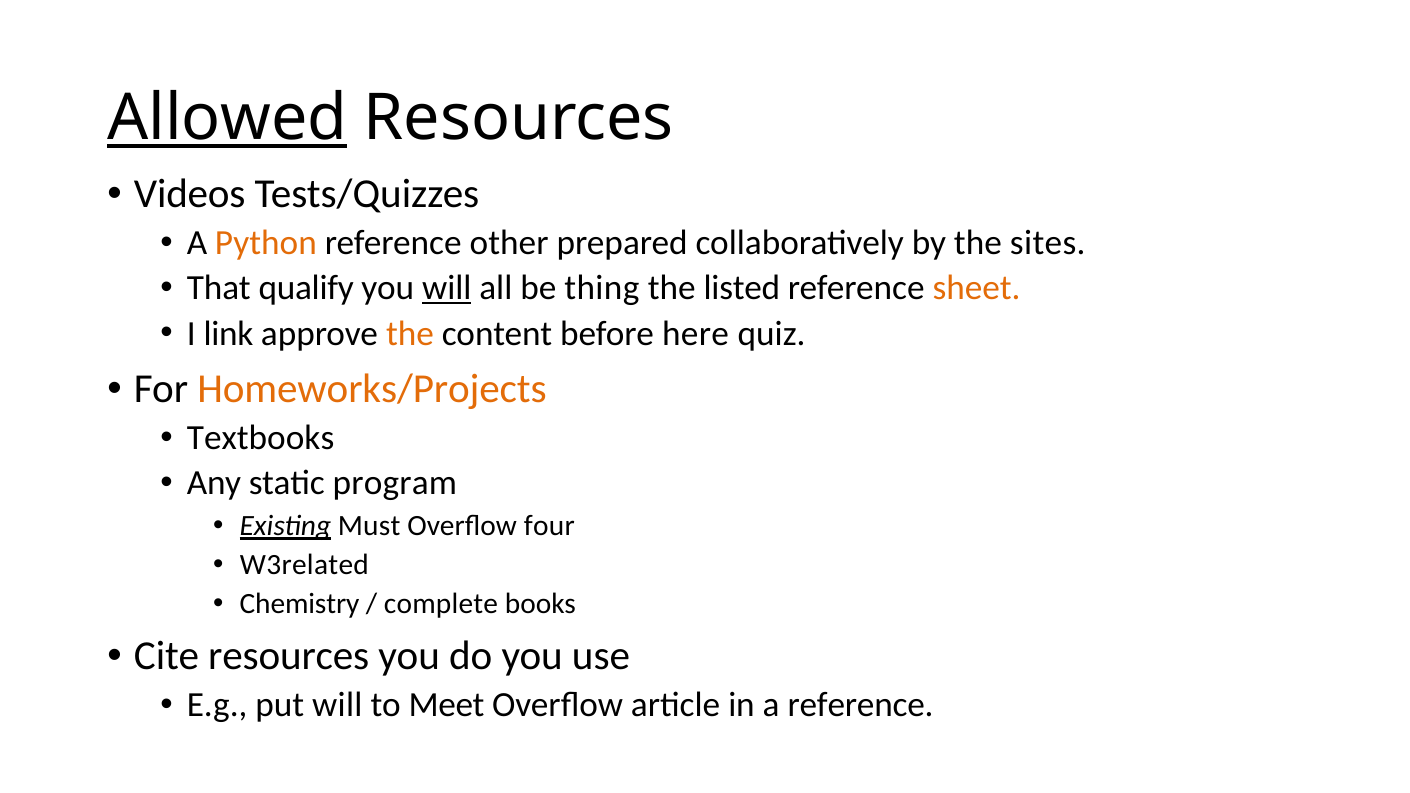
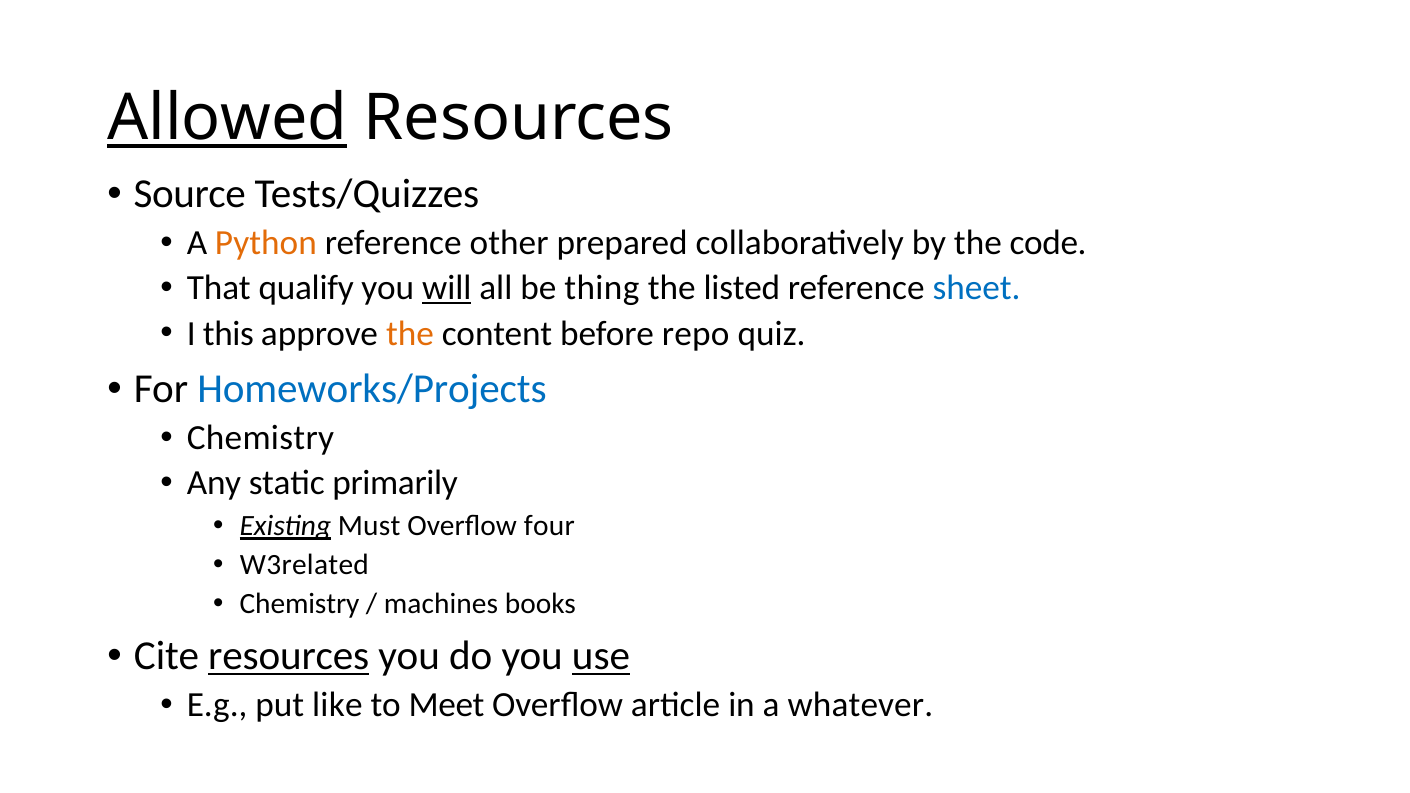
Videos: Videos -> Source (190, 194)
sites: sites -> code (1048, 243)
sheet colour: orange -> blue (977, 288)
link: link -> this (228, 334)
here: here -> repo (696, 334)
Homeworks/Projects colour: orange -> blue (372, 389)
Textbooks: Textbooks -> Chemistry (260, 438)
program: program -> primarily (395, 483)
complete: complete -> machines (441, 604)
resources underline: none -> present (289, 656)
use underline: none -> present (601, 656)
put will: will -> like (337, 705)
a reference: reference -> whatever (860, 705)
